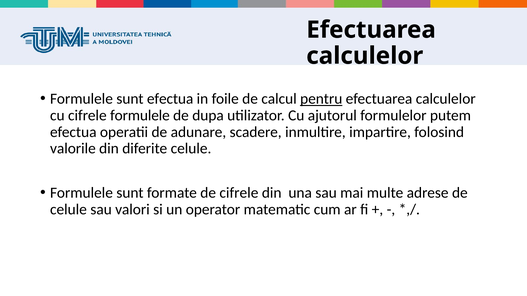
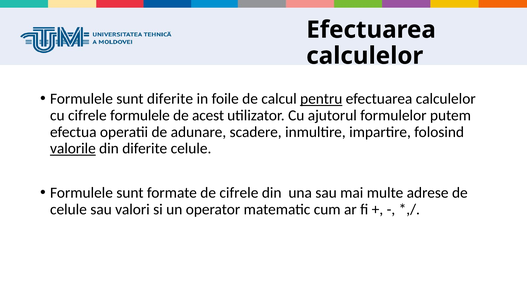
sunt efectua: efectua -> diferite (170, 99)
dupa: dupa -> acest (208, 116)
valorile underline: none -> present (73, 149)
